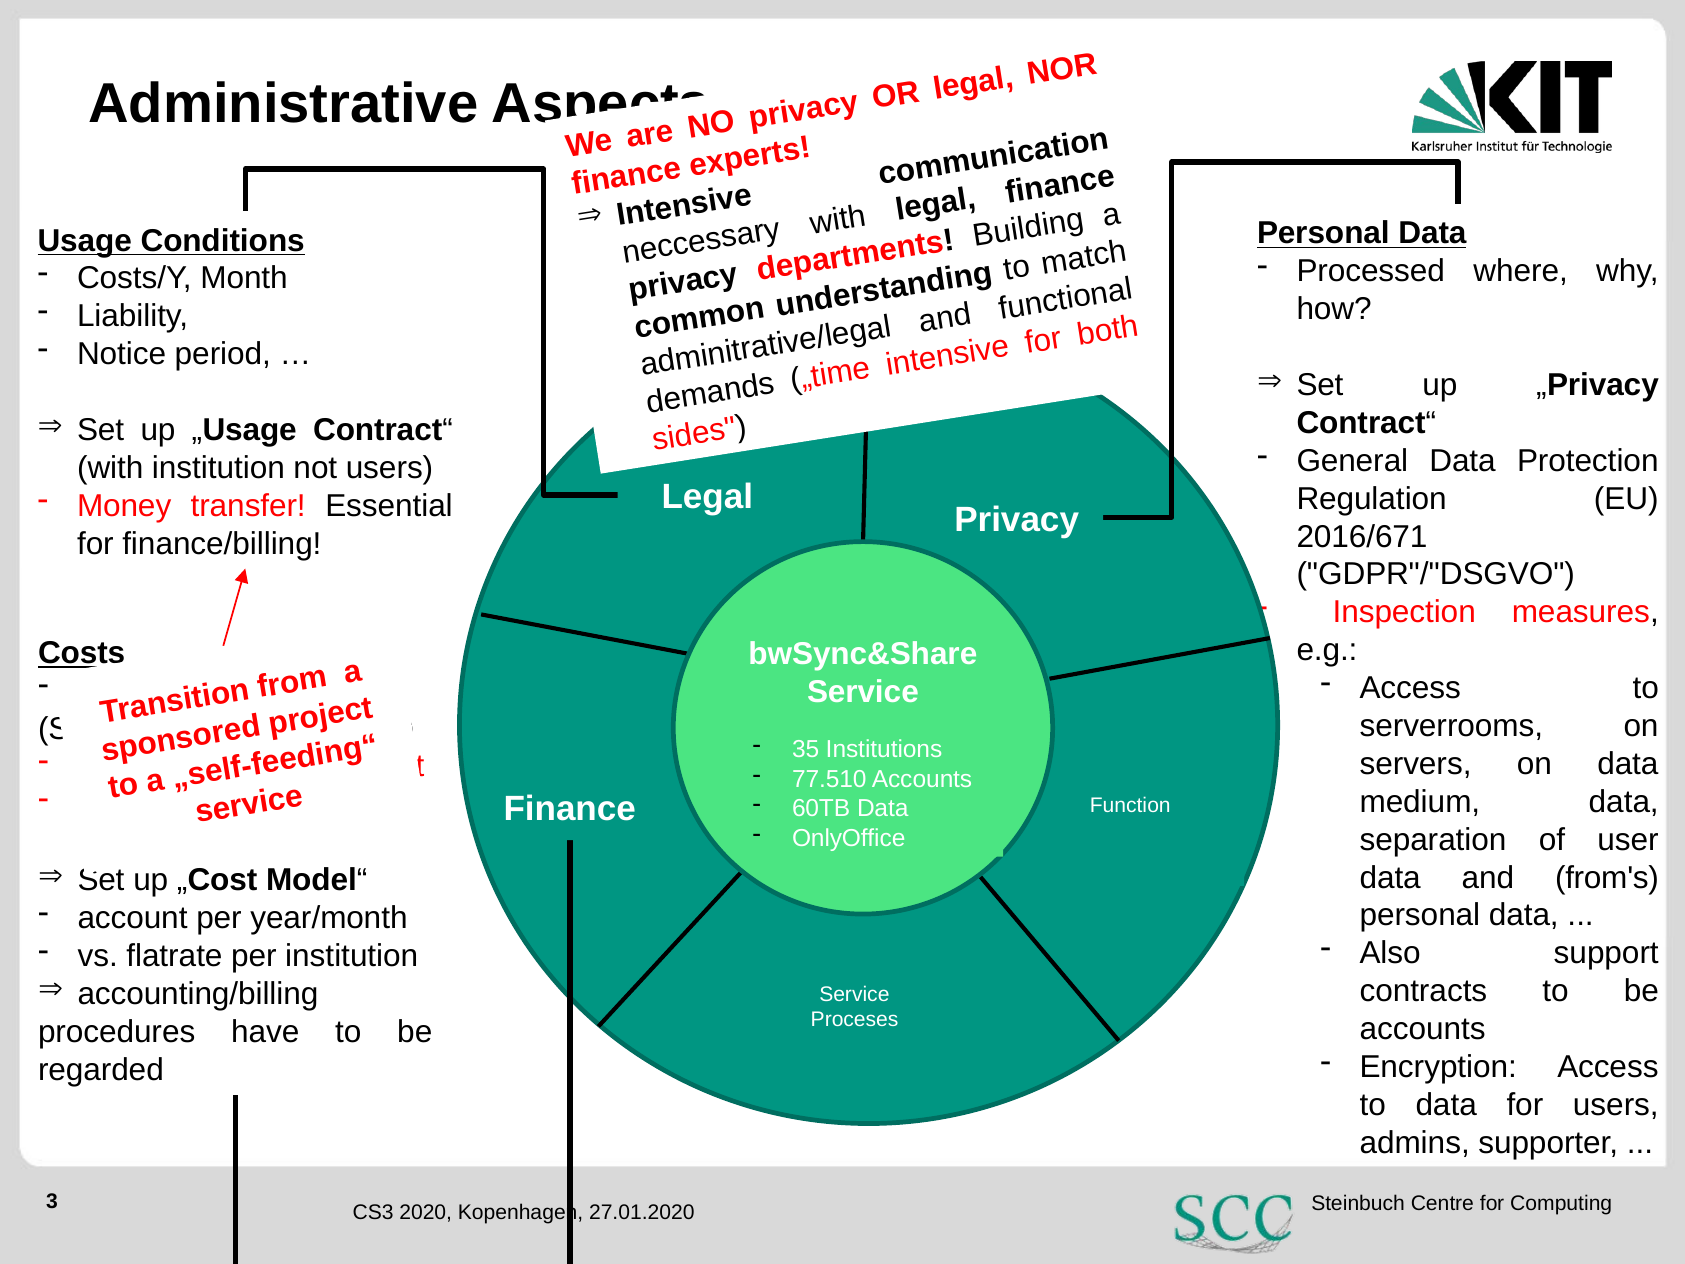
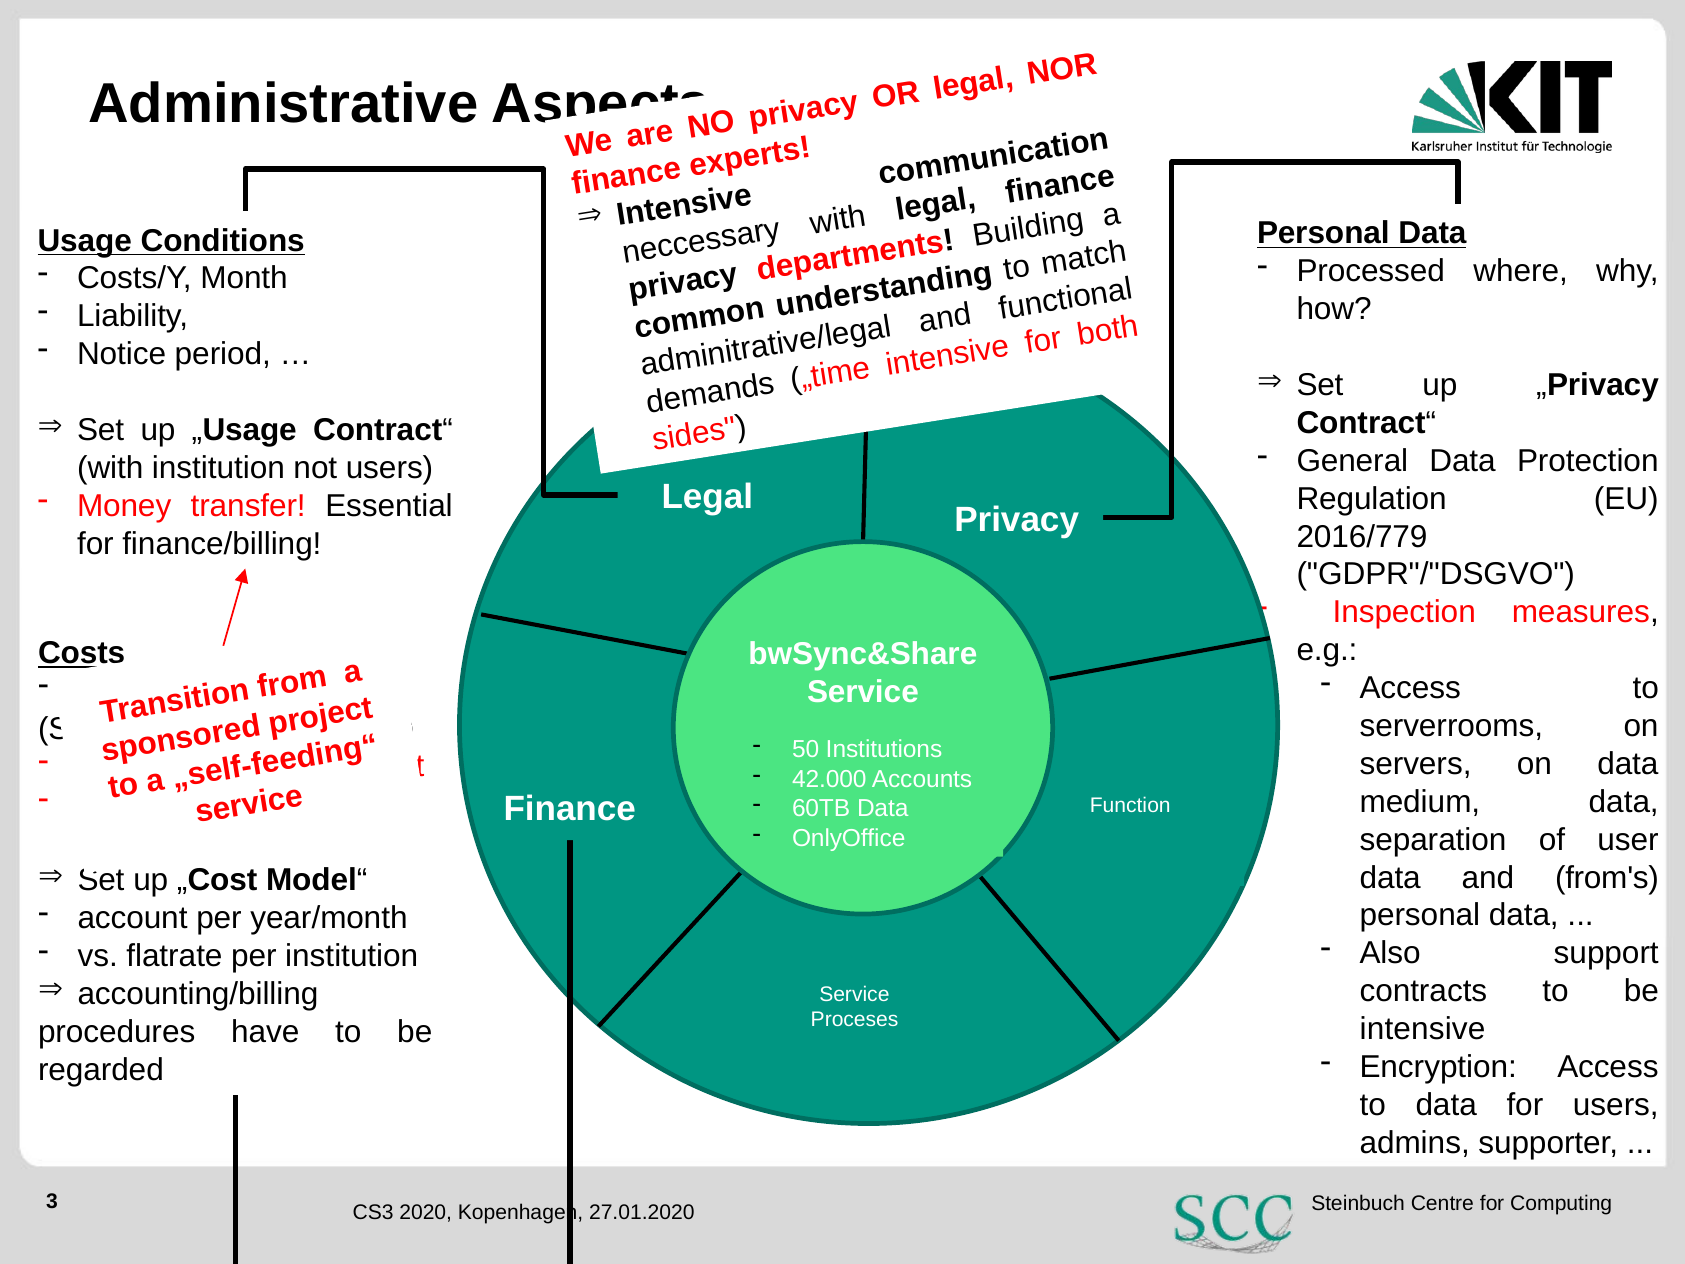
2016/671: 2016/671 -> 2016/779 (1362, 537)
35: 35 -> 50 (806, 750)
77.510: 77.510 -> 42.000 (829, 779)
accounts: accounts -> intensive (1423, 1029)
